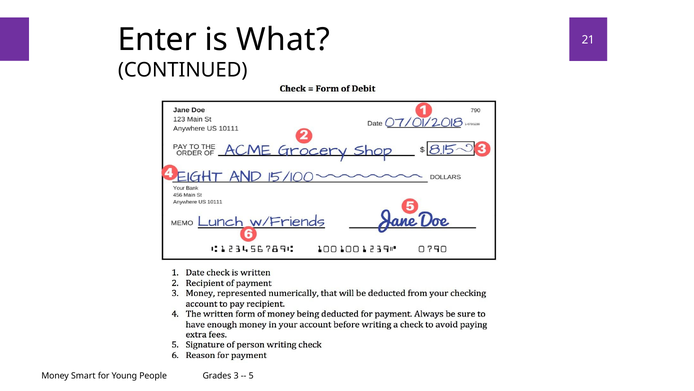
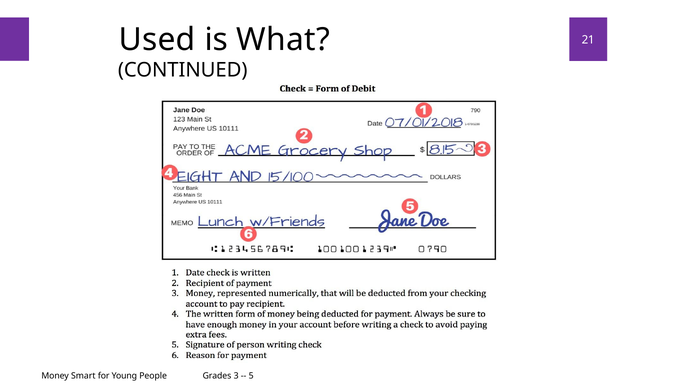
Enter: Enter -> Used (157, 40)
